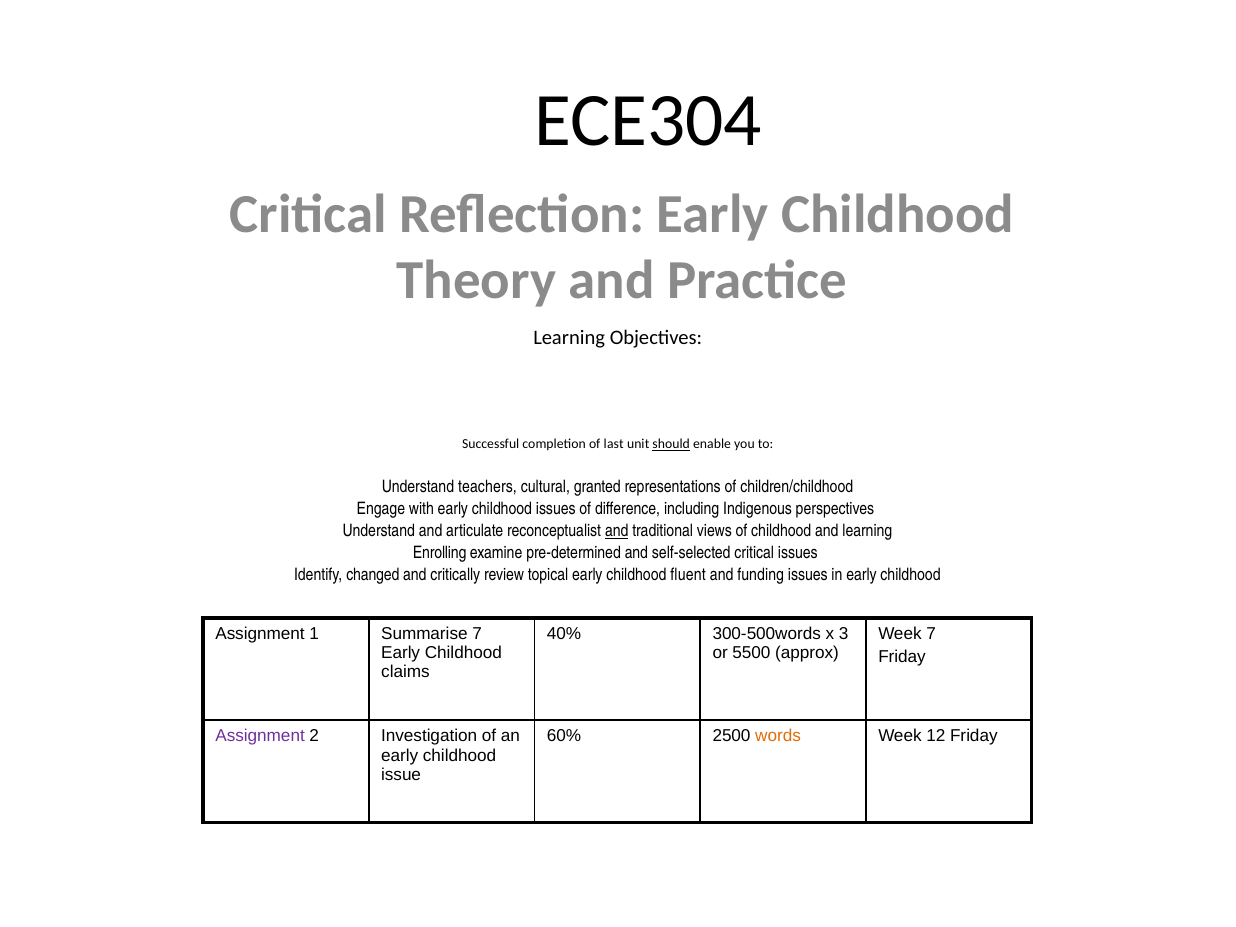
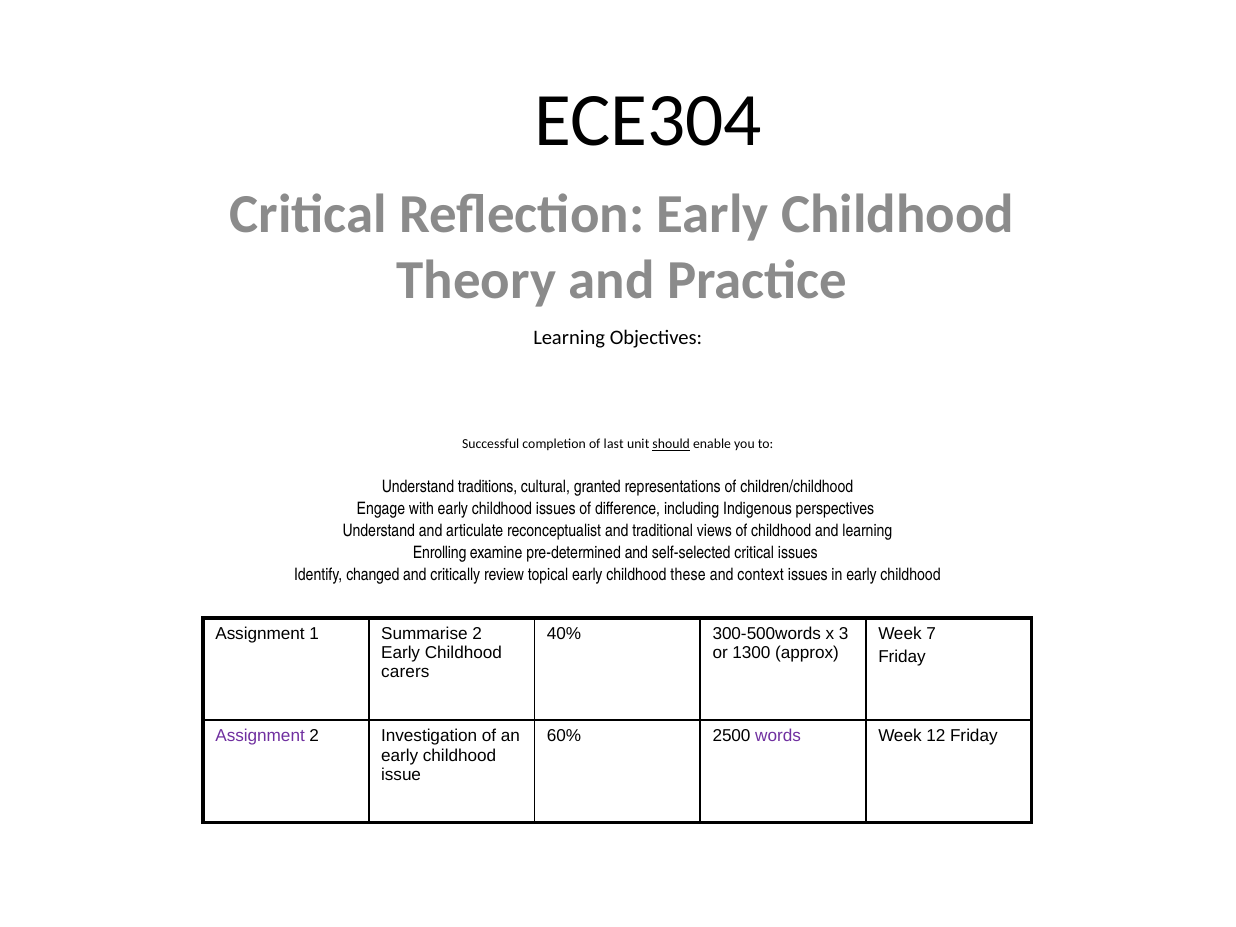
teachers: teachers -> traditions (488, 487)
and underline: present -> none (617, 531)
fluent: fluent -> these (688, 575)
funding: funding -> context (761, 575)
Summarise 7: 7 -> 2 (477, 634)
5500: 5500 -> 1300 (751, 653)
claims: claims -> carers (405, 672)
words colour: orange -> purple (778, 736)
